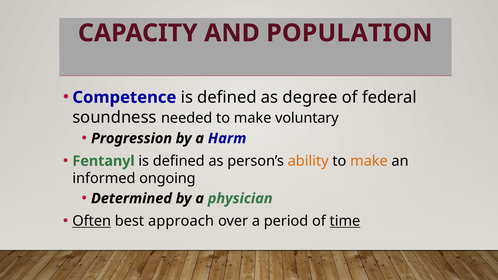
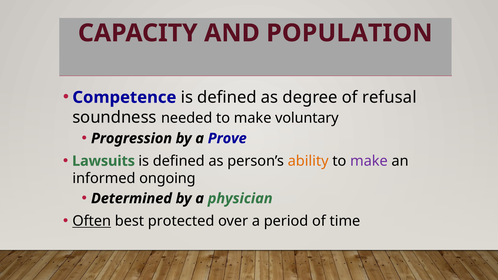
federal: federal -> refusal (389, 97)
Harm: Harm -> Prove (227, 138)
Fentanyl: Fentanyl -> Lawsuits (104, 161)
make colour: orange -> purple (369, 161)
approach: approach -> protected (181, 221)
time underline: present -> none (345, 221)
